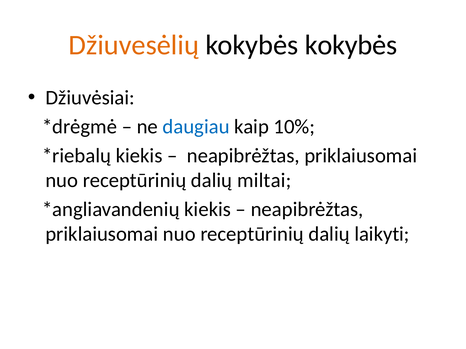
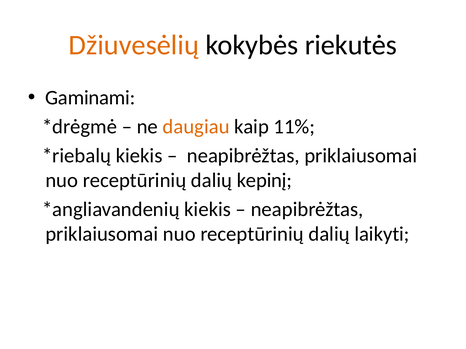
kokybės kokybės: kokybės -> riekutės (351, 45)
Džiuvėsiai: Džiuvėsiai -> Gaminami (90, 98)
daugiau colour: blue -> orange (196, 127)
10%: 10% -> 11% (294, 127)
miltai: miltai -> kepinį (264, 181)
